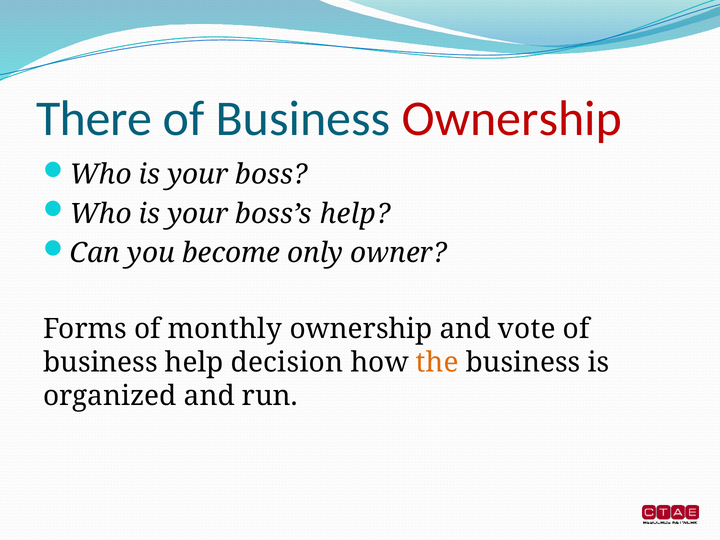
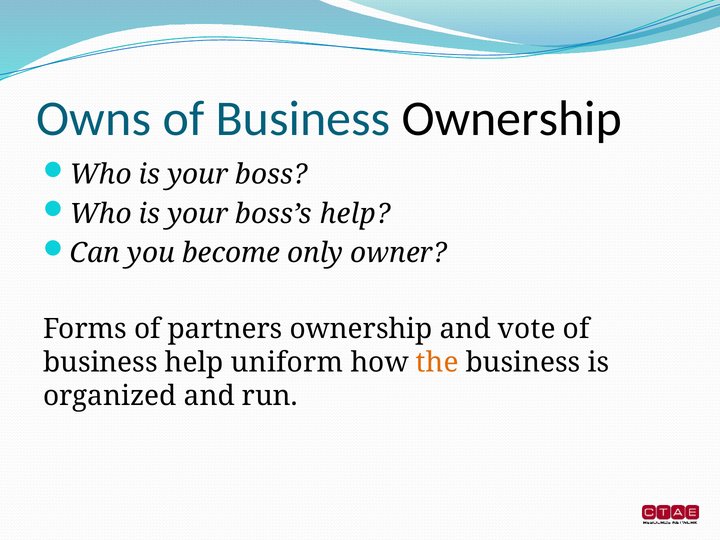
There: There -> Owns (94, 119)
Ownership colour: red -> black (512, 119)
monthly: monthly -> partners (225, 329)
decision: decision -> uniform (287, 362)
